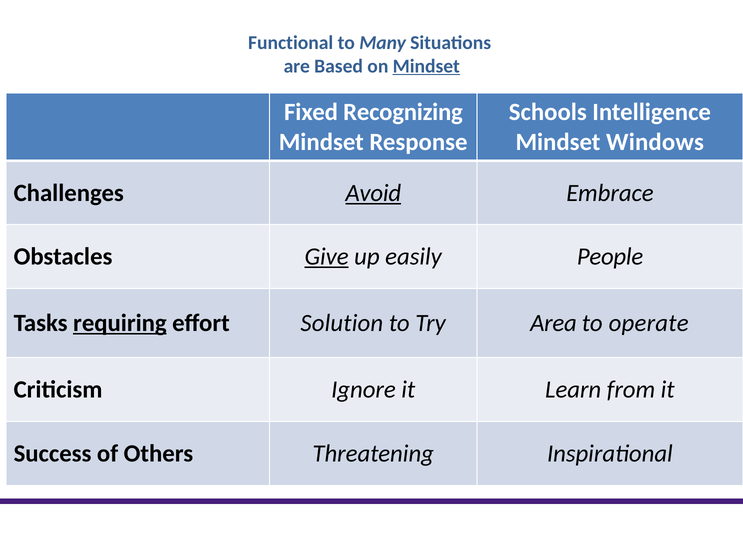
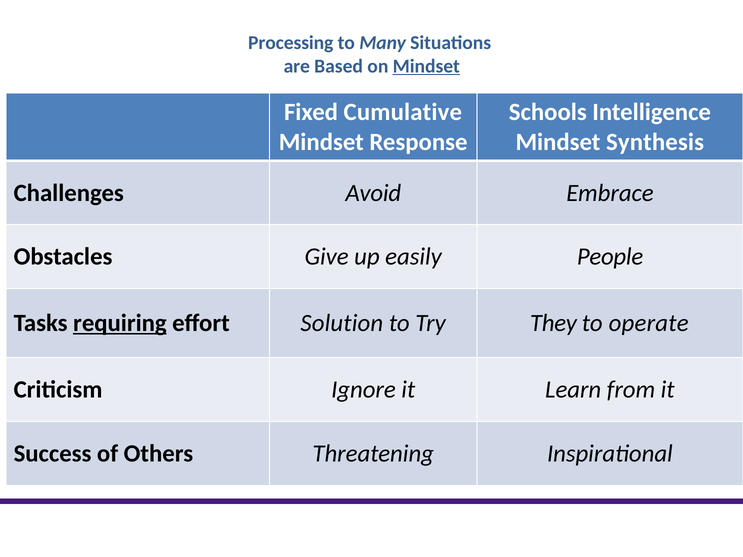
Functional: Functional -> Processing (291, 43)
Recognizing: Recognizing -> Cumulative (403, 112)
Windows: Windows -> Synthesis (655, 142)
Avoid underline: present -> none (373, 193)
Give underline: present -> none (327, 257)
Area: Area -> They (553, 323)
